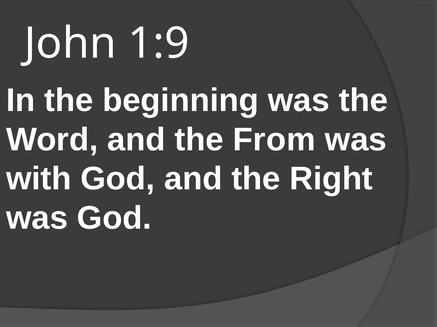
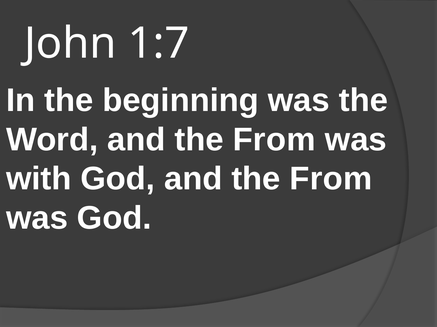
1:9: 1:9 -> 1:7 (159, 43)
God and the Right: Right -> From (331, 179)
